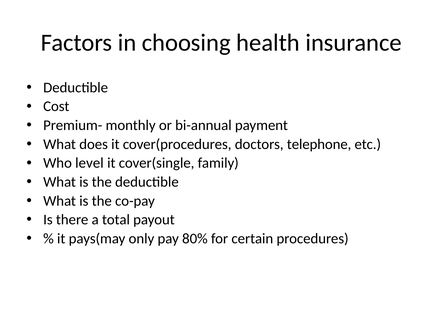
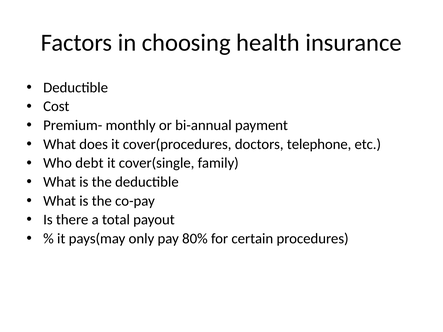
level: level -> debt (89, 163)
